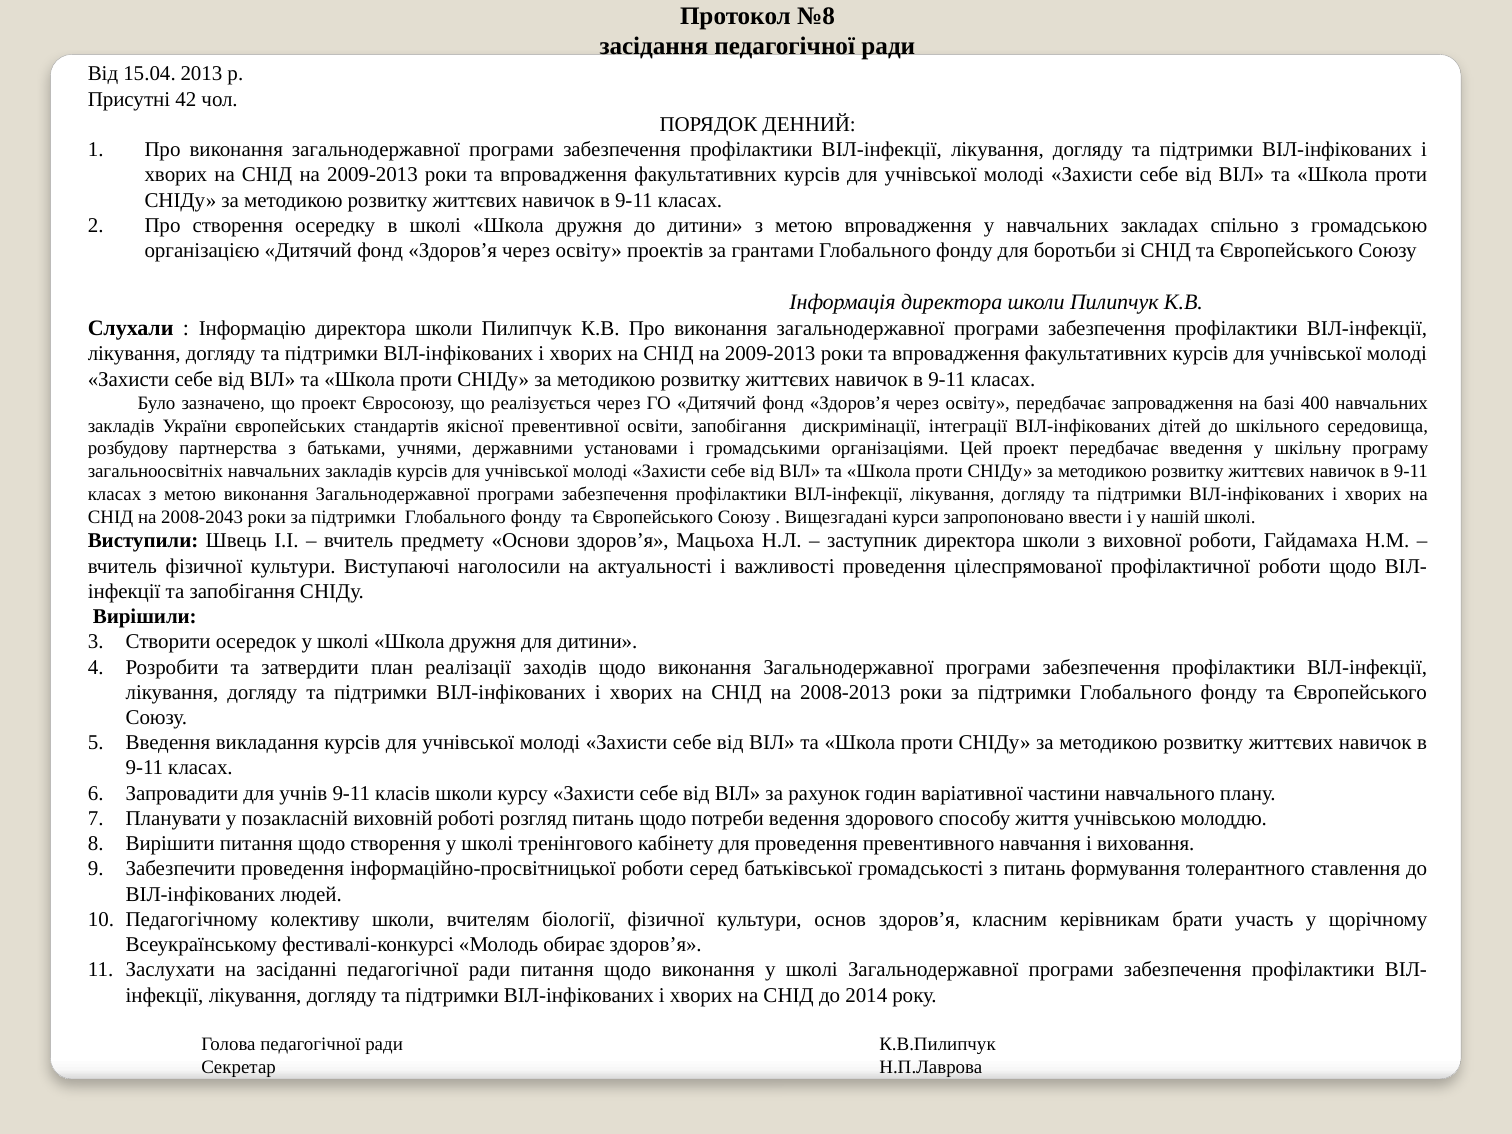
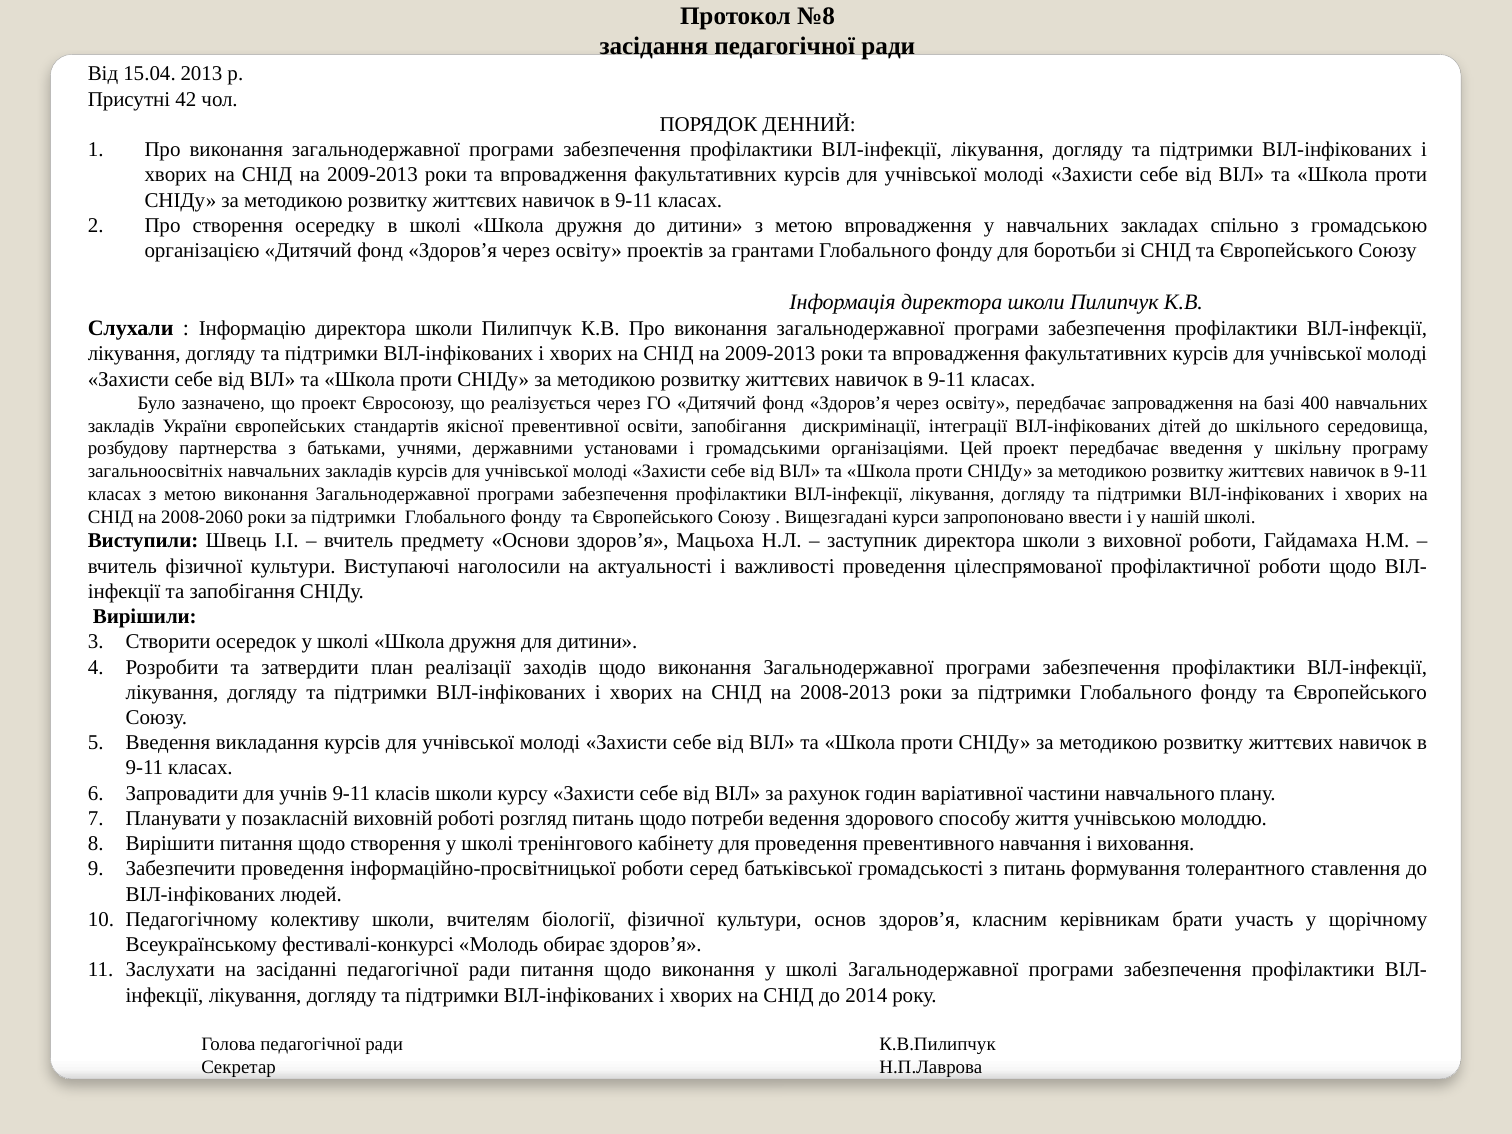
2008-2043: 2008-2043 -> 2008-2060 (202, 517)
